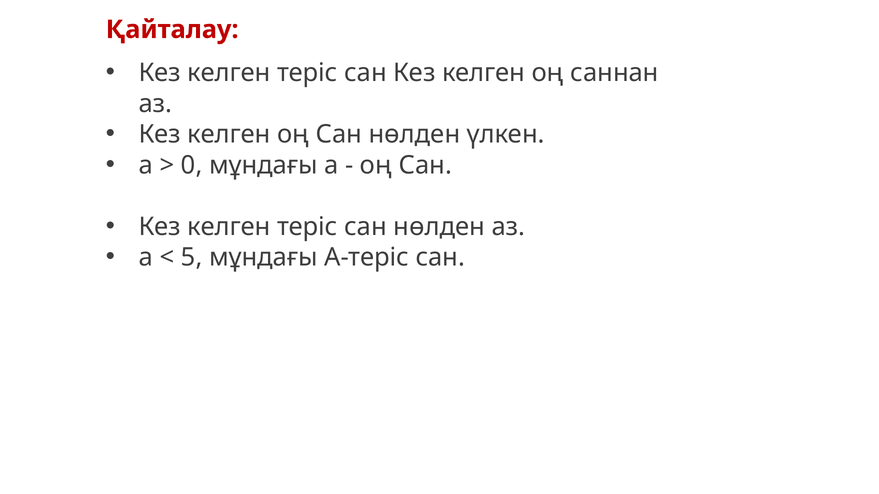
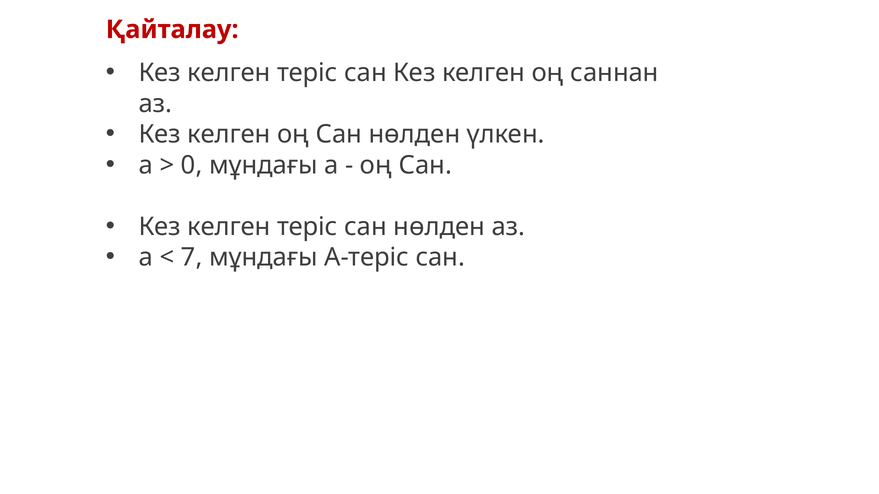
5: 5 -> 7 (192, 258)
